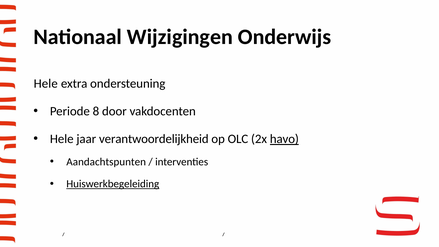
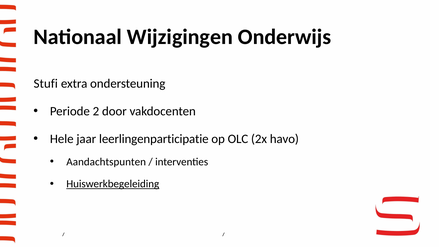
Hele: Hele -> Stufi (46, 84)
8: 8 -> 2 (96, 111)
verantwoordelijkheid: verantwoordelijkheid -> leerlingenparticipatie (154, 139)
havo underline: present -> none (284, 139)
